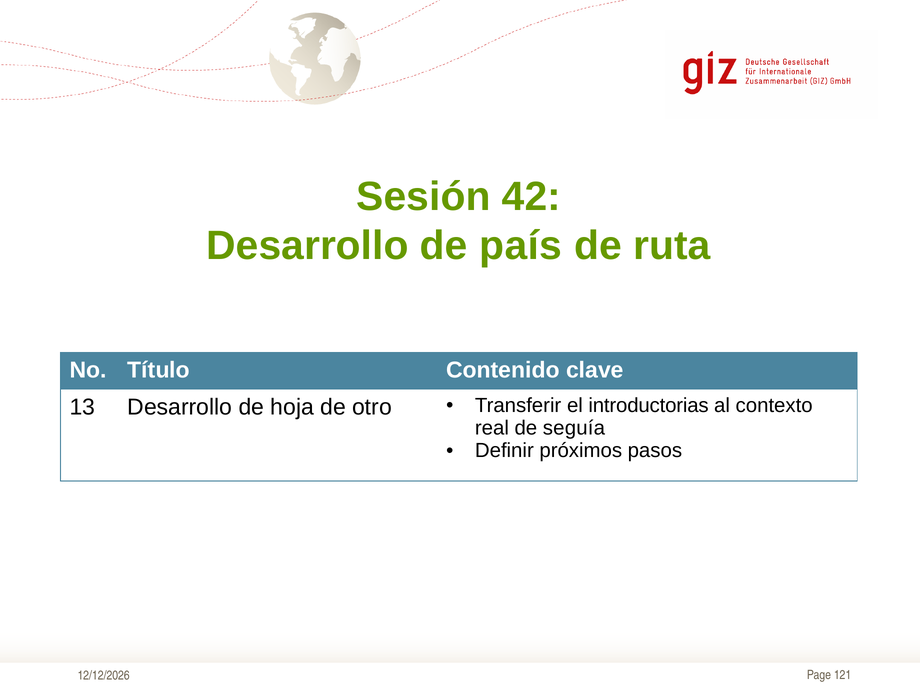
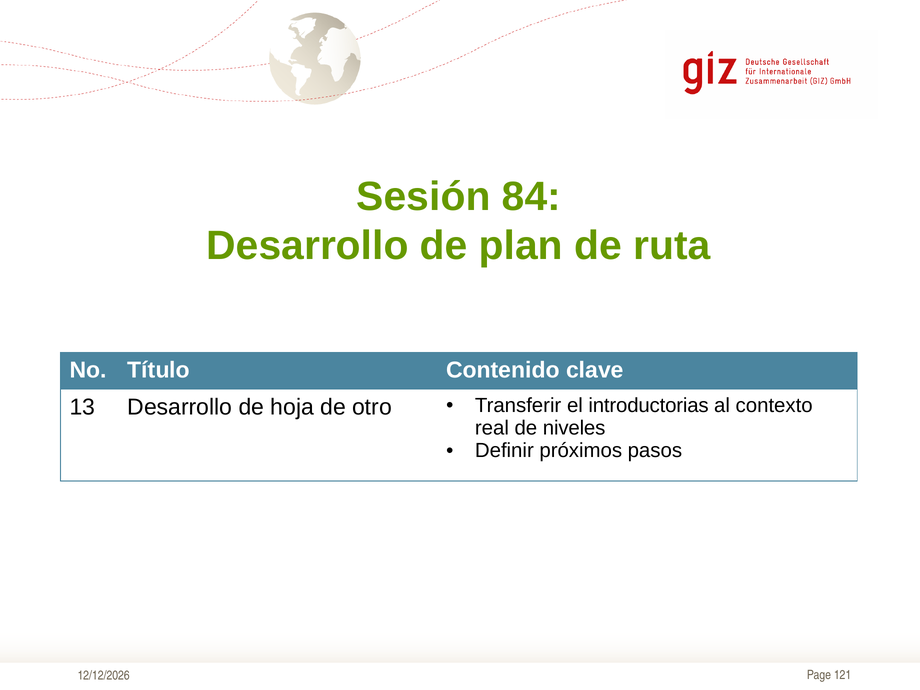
42: 42 -> 84 (531, 197)
país: país -> plan (521, 246)
seguía: seguía -> niveles (574, 428)
